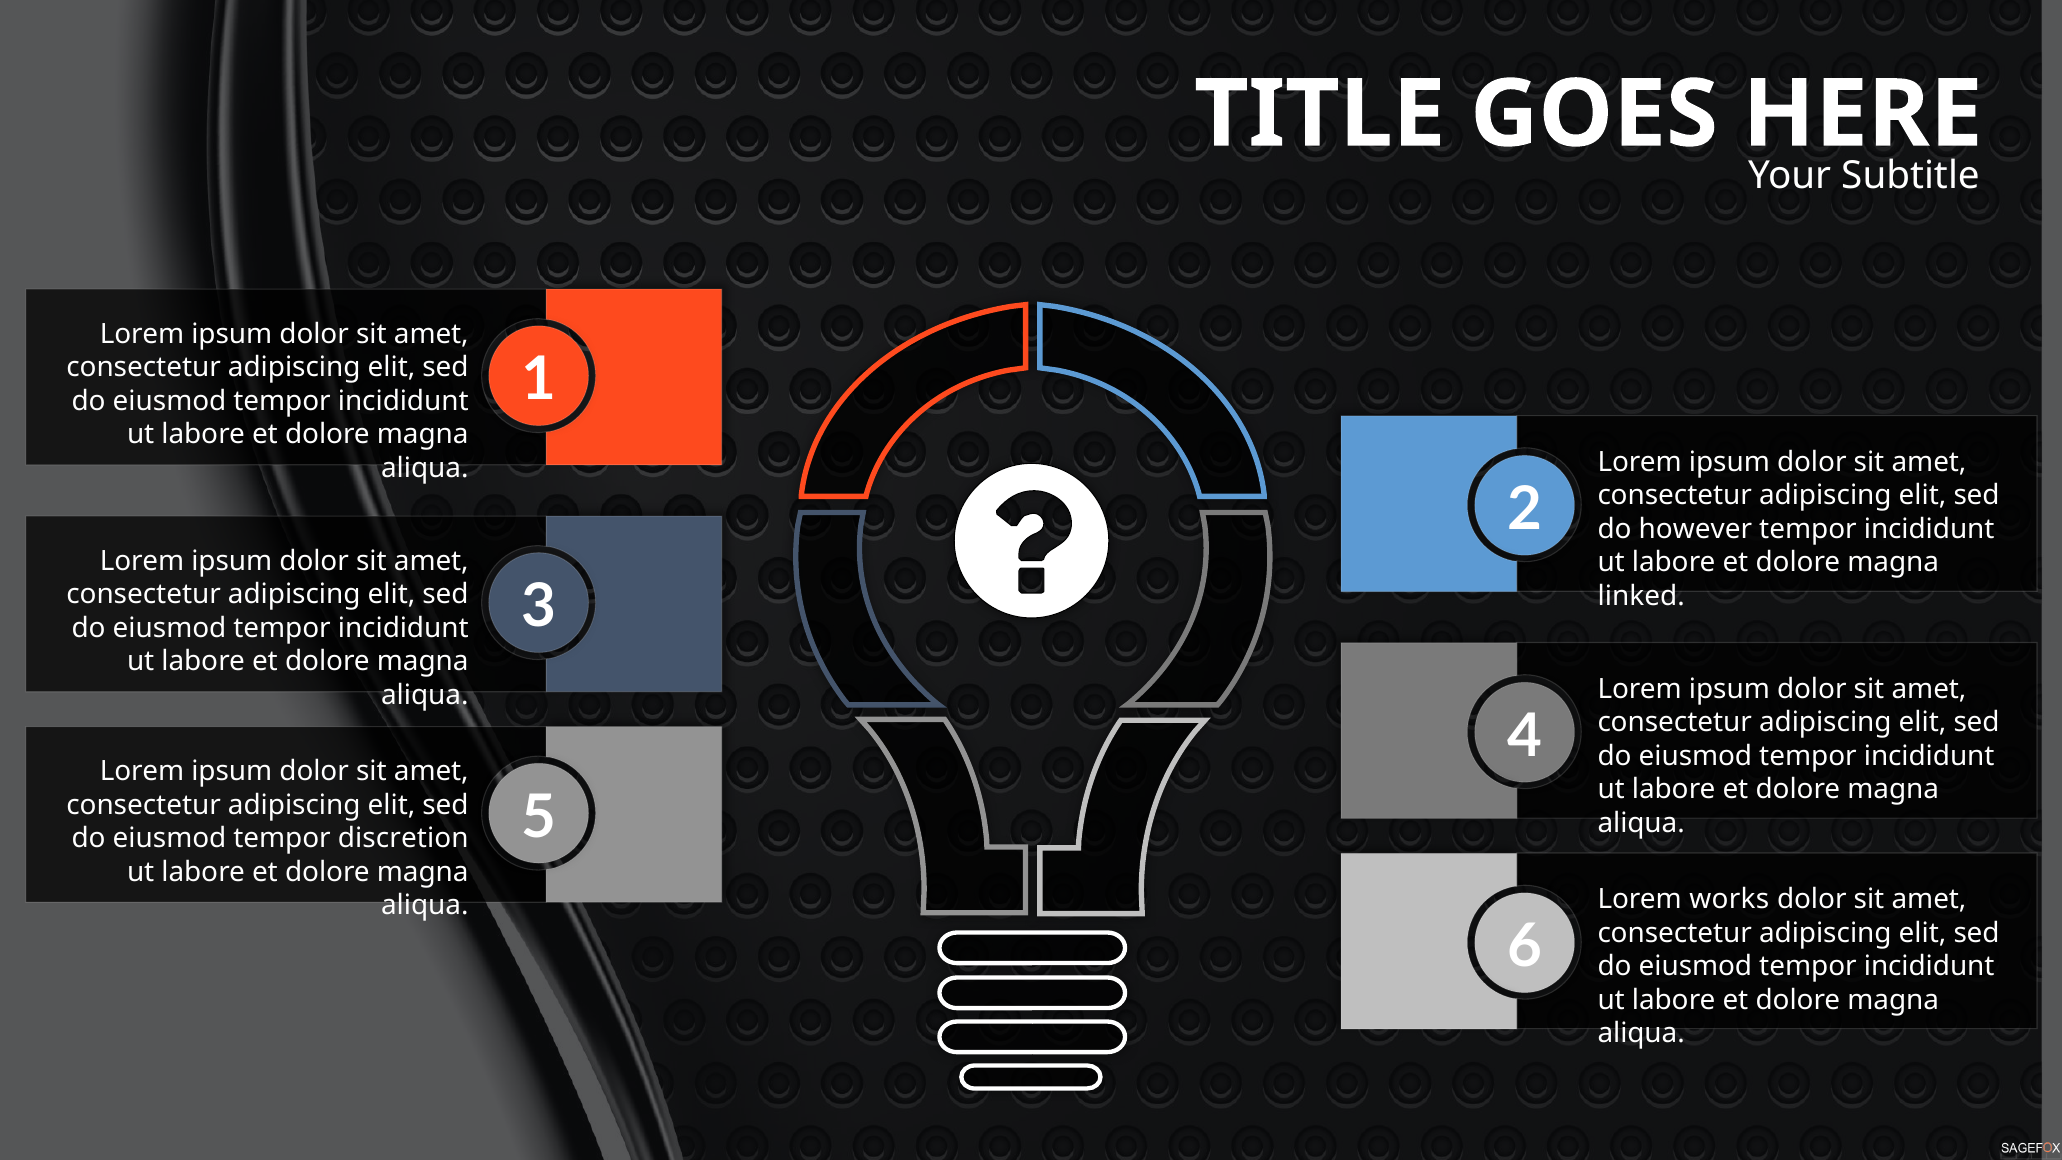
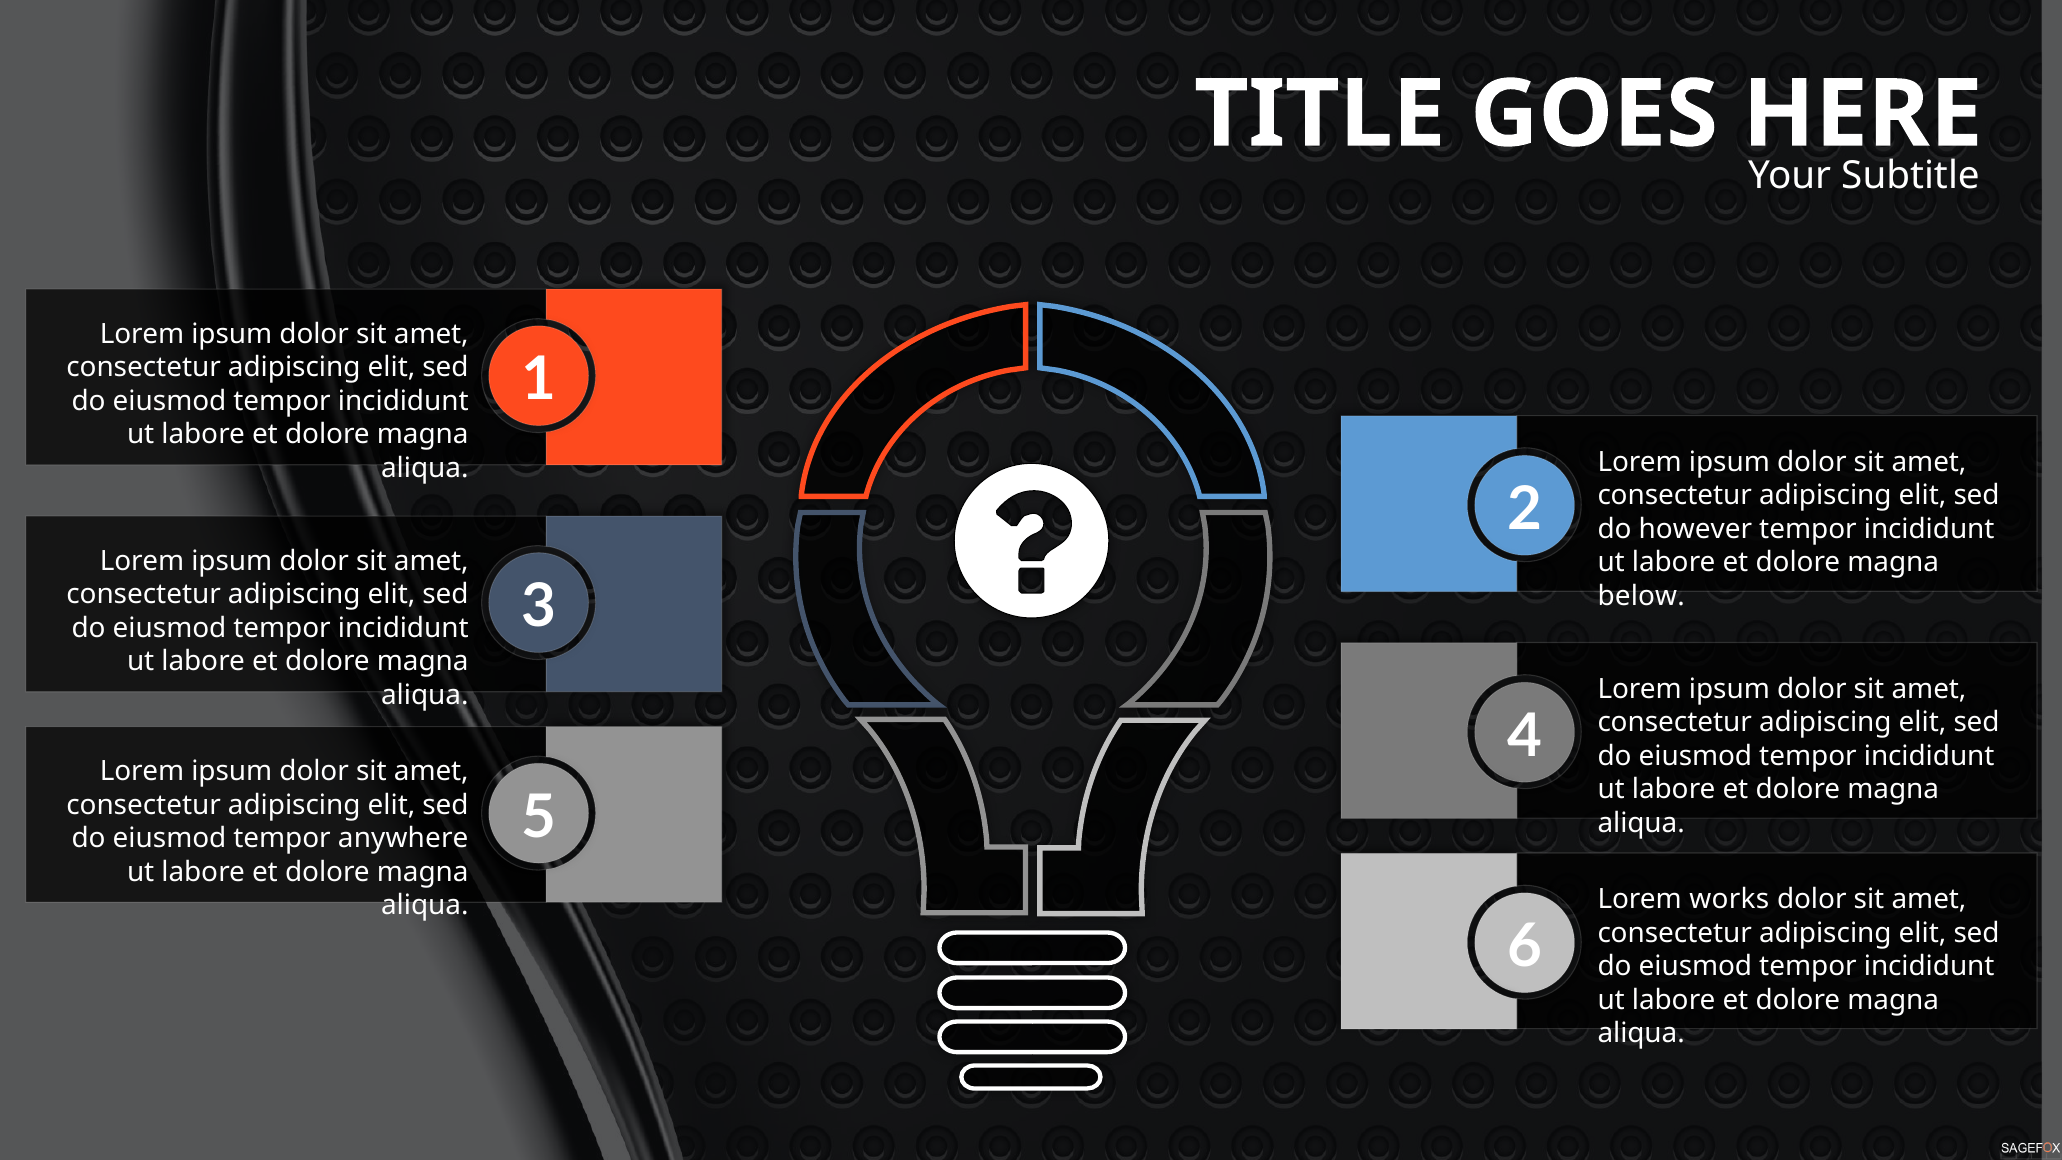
linked: linked -> below (1641, 596)
discretion: discretion -> anywhere (403, 838)
